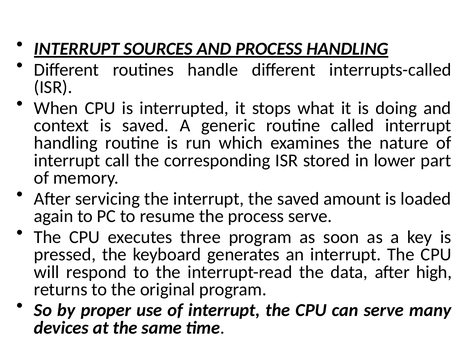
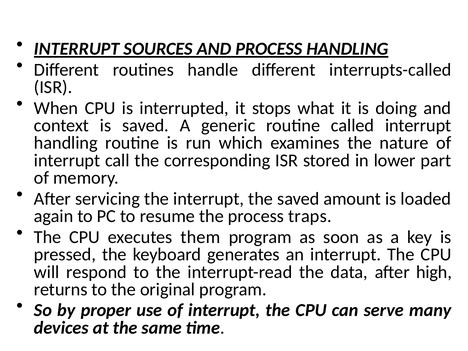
process serve: serve -> traps (310, 216)
three: three -> them (200, 237)
